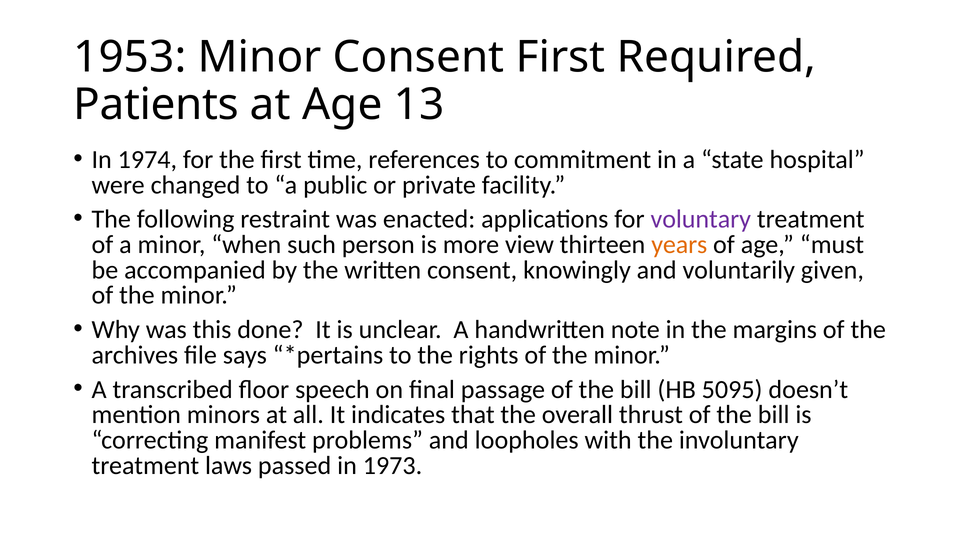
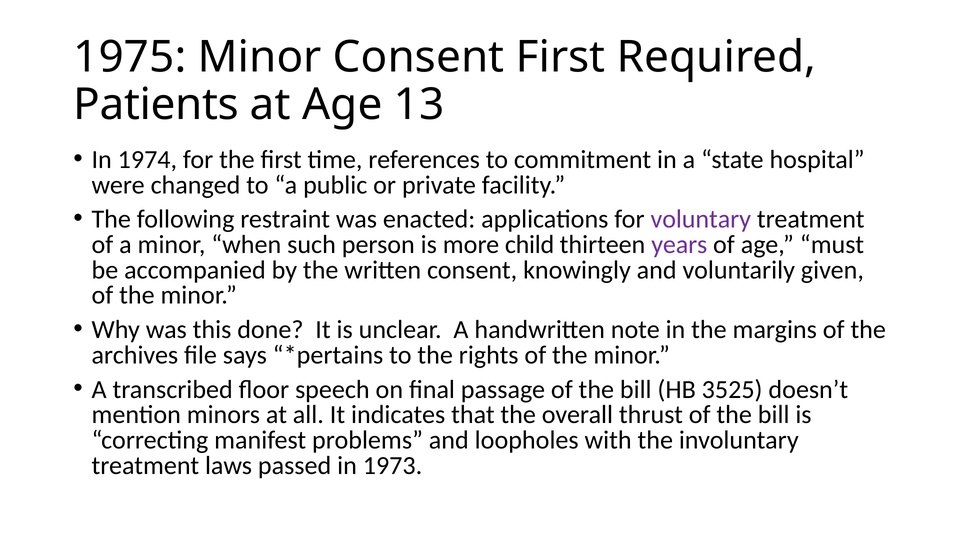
1953: 1953 -> 1975 (130, 57)
view: view -> child (530, 245)
years colour: orange -> purple (679, 245)
5095: 5095 -> 3525 (732, 390)
